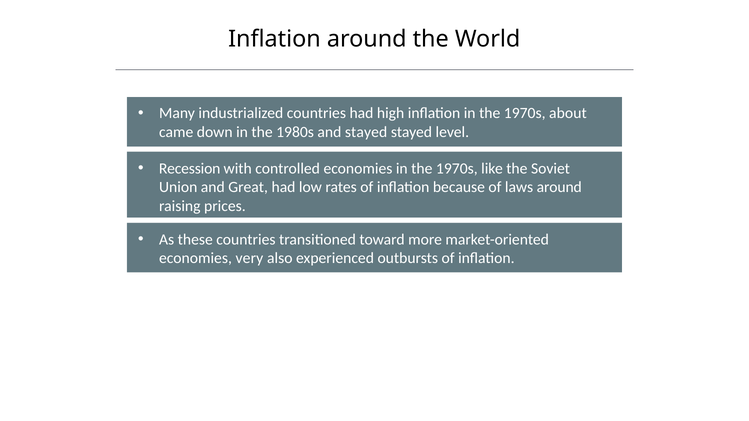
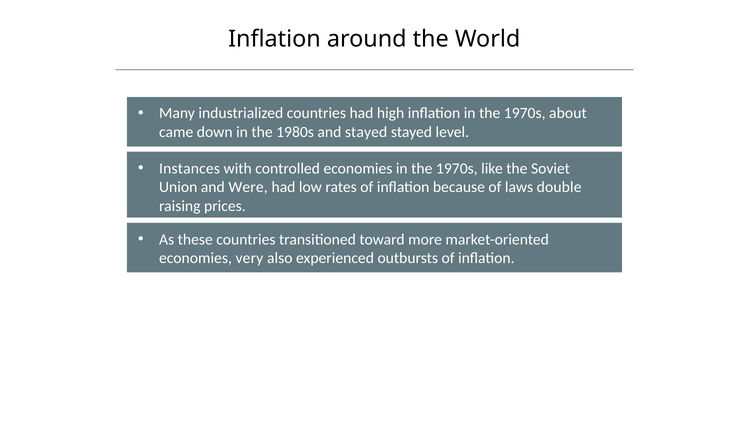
Recession: Recession -> Instances (190, 169)
Great: Great -> Were (248, 187)
laws around: around -> double (559, 187)
